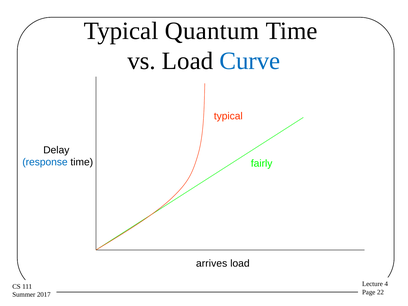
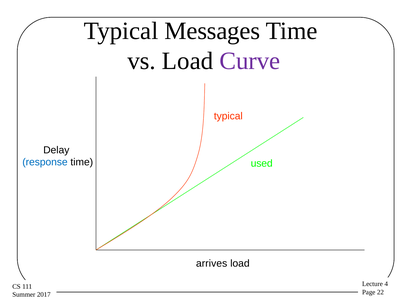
Quantum: Quantum -> Messages (212, 31)
Curve colour: blue -> purple (250, 61)
fairly: fairly -> used (262, 164)
